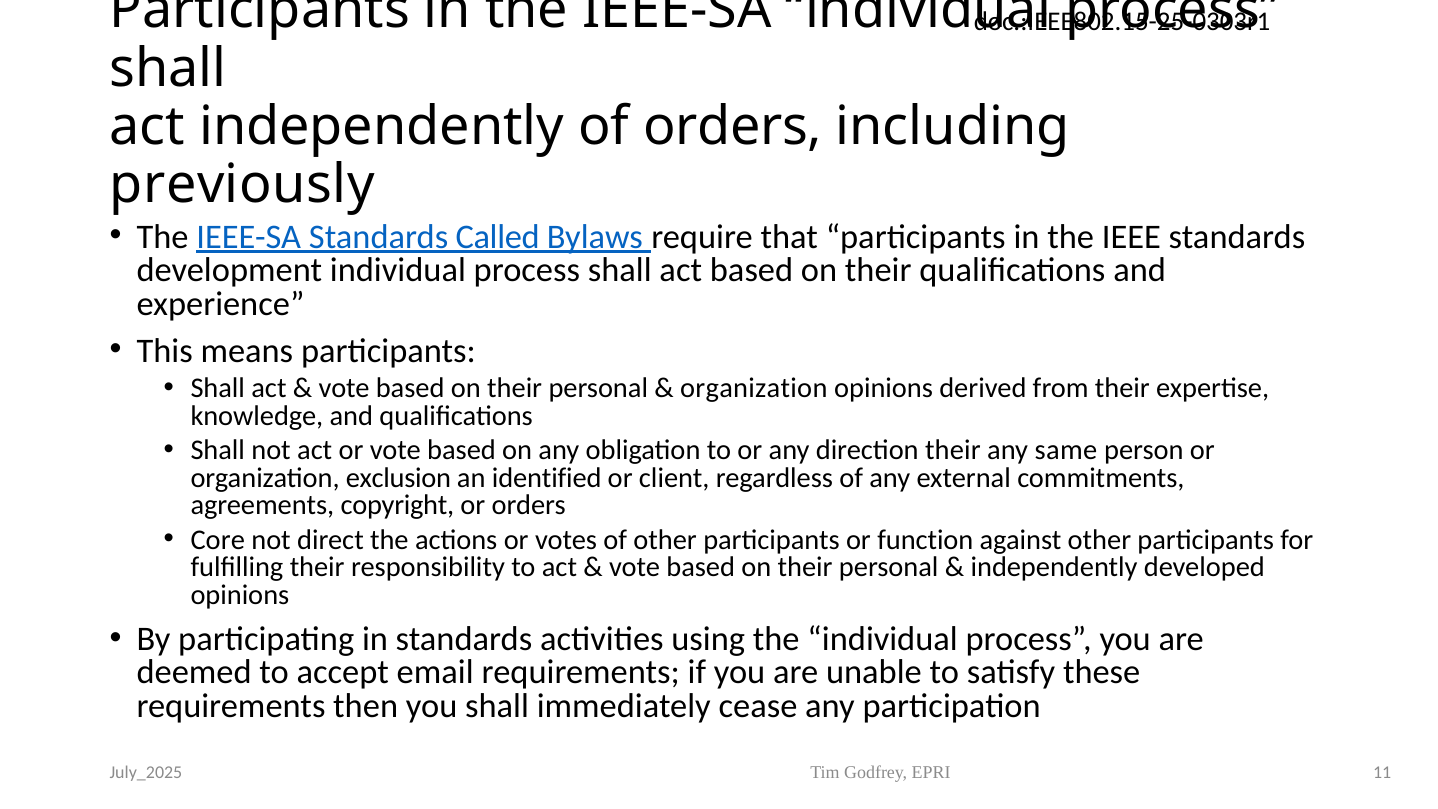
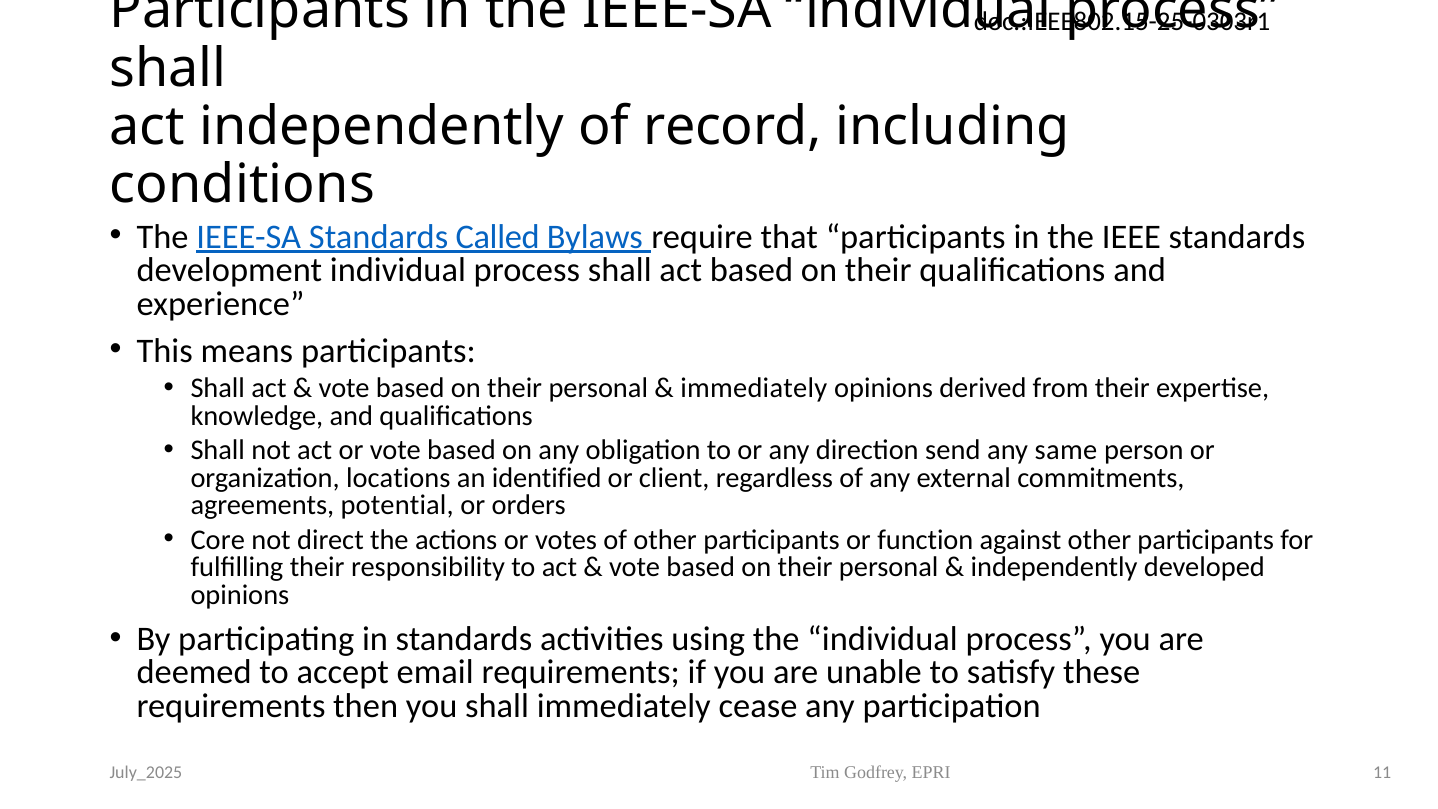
of orders: orders -> record (733, 127)
previously: previously -> conditions (242, 185)
organization: organization -> immediately (754, 388)
direction their: their -> send (953, 450)
exclusion: exclusion -> locations (398, 478)
copyright: copyright -> potential (397, 505)
